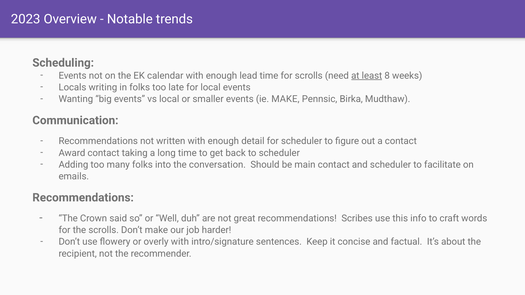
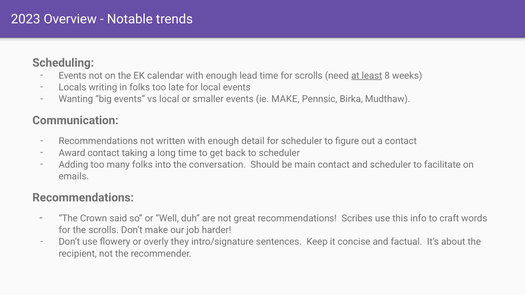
overly with: with -> they (180, 242)
